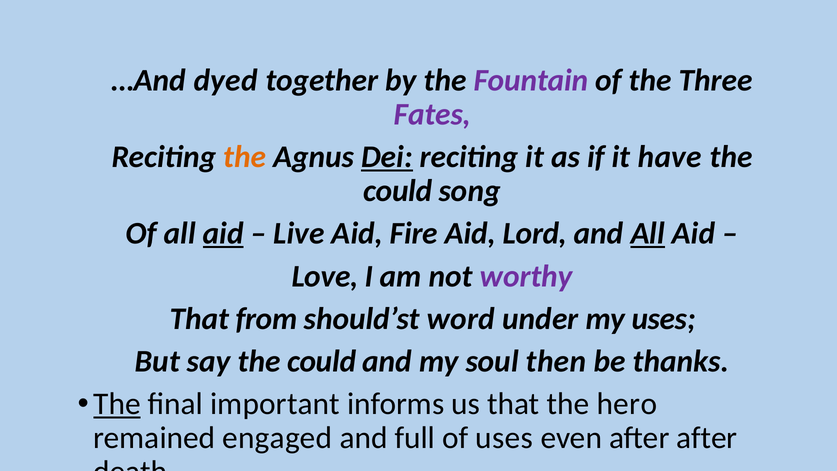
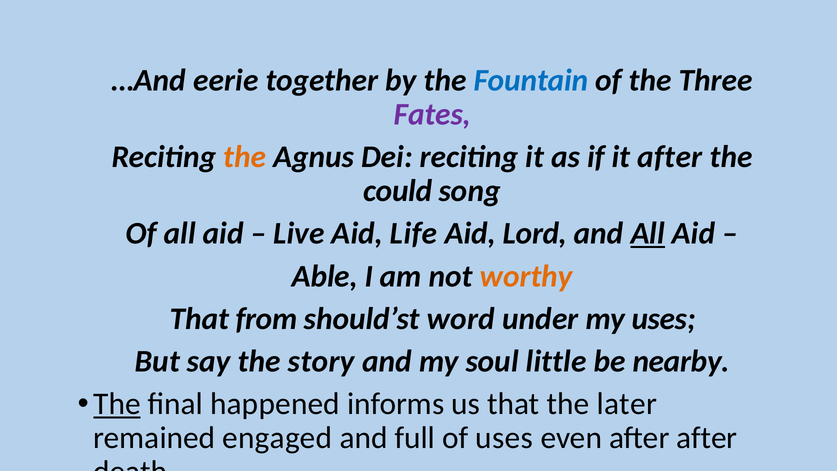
dyed: dyed -> eerie (226, 80)
Fountain colour: purple -> blue (531, 80)
Dei underline: present -> none (387, 157)
it have: have -> after (670, 157)
aid underline: present -> none (223, 233)
Fire: Fire -> Life (414, 233)
Love: Love -> Able (325, 276)
worthy colour: purple -> orange (526, 276)
say the could: could -> story (321, 361)
then: then -> little (556, 361)
thanks: thanks -> nearby (681, 361)
important: important -> happened (275, 404)
hero: hero -> later (627, 404)
